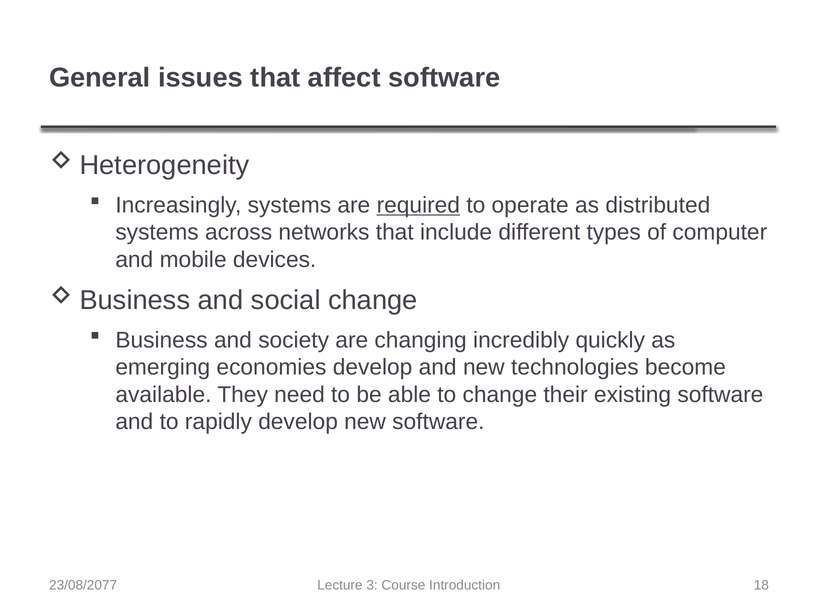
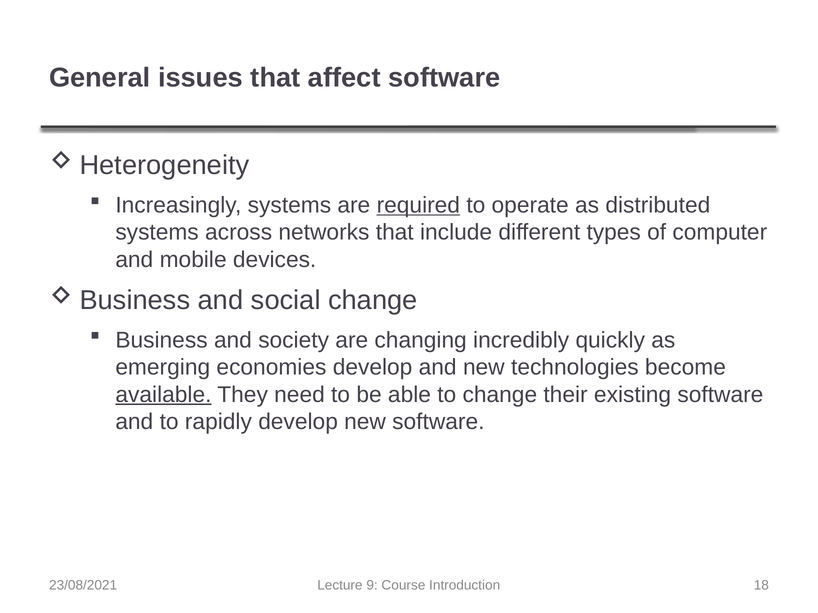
available underline: none -> present (163, 395)
23/08/2077: 23/08/2077 -> 23/08/2021 (83, 586)
3: 3 -> 9 (372, 586)
